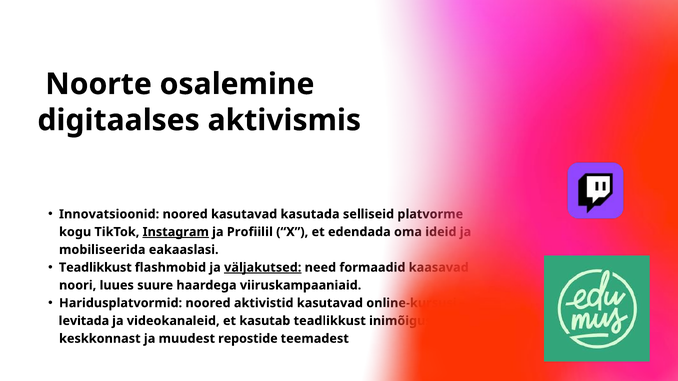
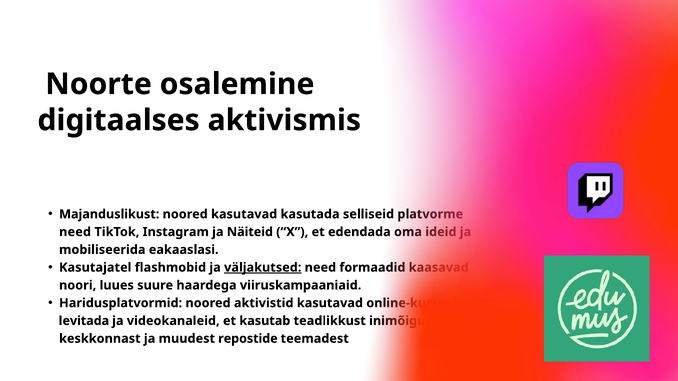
Innovatsioonid: Innovatsioonid -> Majanduslikust (109, 214)
kogu: kogu -> need (75, 232)
Instagram underline: present -> none (176, 232)
Profiilil: Profiilil -> Näiteid (250, 232)
Teadlikkust: Teadlikkust -> Kasutajatel (95, 268)
